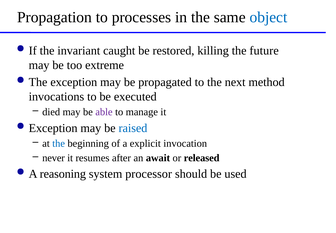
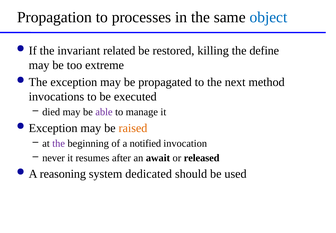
caught: caught -> related (119, 51)
future: future -> define (264, 51)
raised colour: blue -> orange (133, 128)
the colour: blue -> purple (59, 143)
explicit: explicit -> notified (145, 143)
processor: processor -> dedicated (149, 174)
